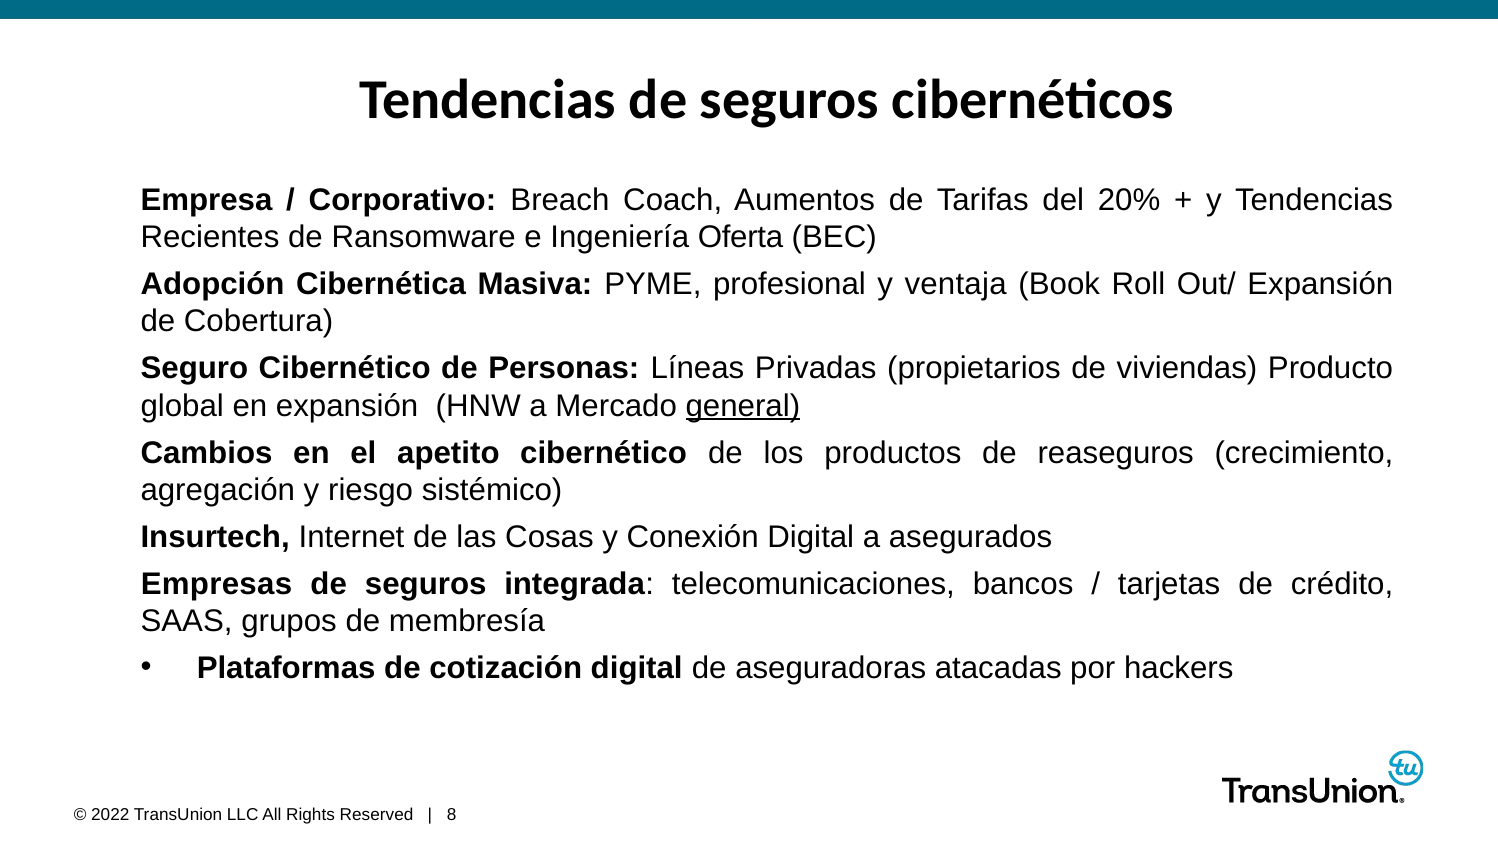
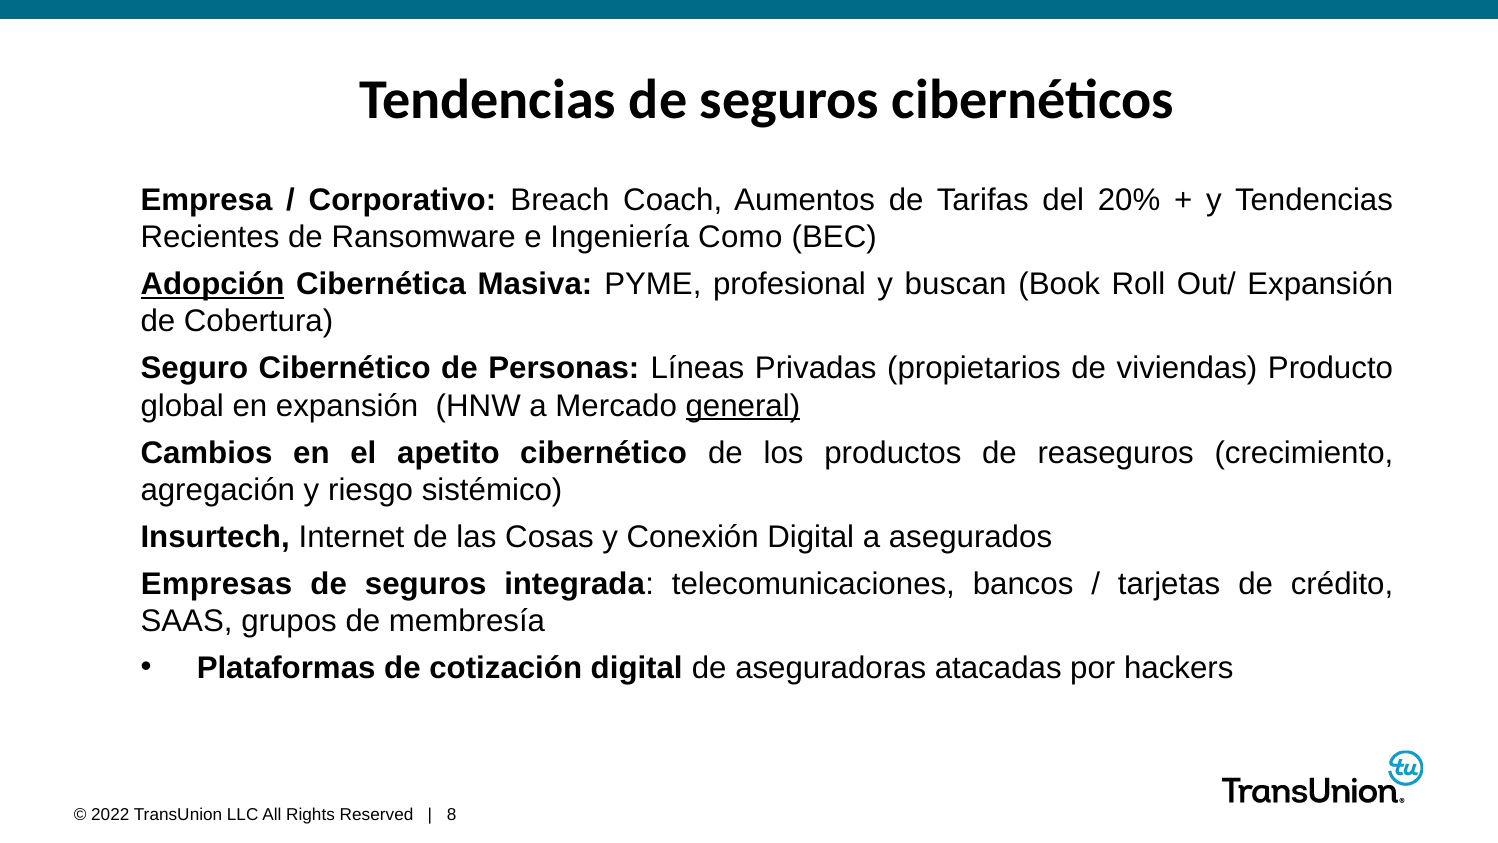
Oferta: Oferta -> Como (740, 237)
Adopción underline: none -> present (213, 284)
ventaja: ventaja -> buscan (956, 284)
